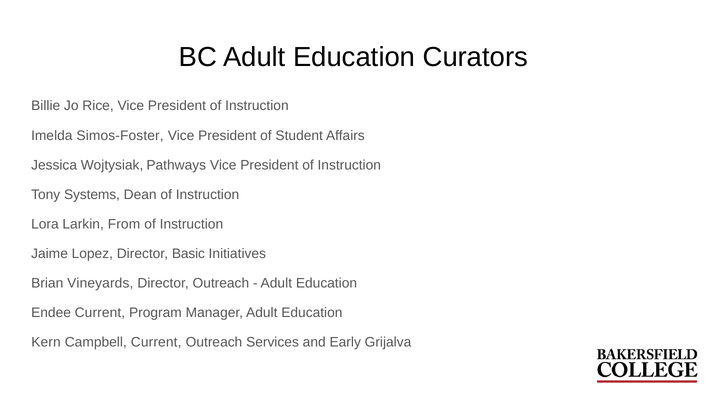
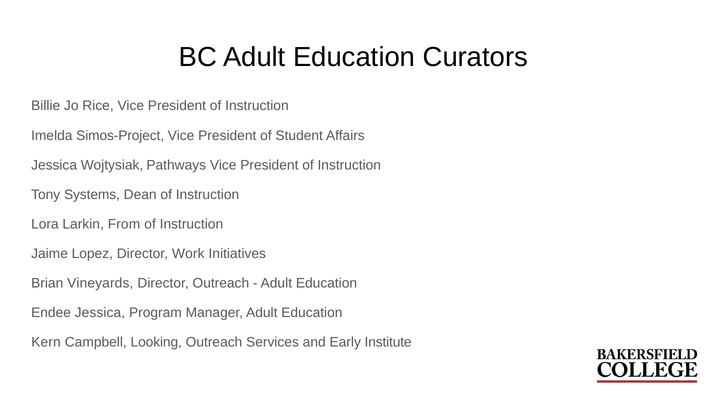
Simos-Foster: Simos-Foster -> Simos-Project (120, 135)
Basic: Basic -> Work (188, 253)
Endee Current: Current -> Jessica (100, 313)
Campbell Current: Current -> Looking (156, 342)
Grijalva: Grijalva -> Institute (388, 342)
